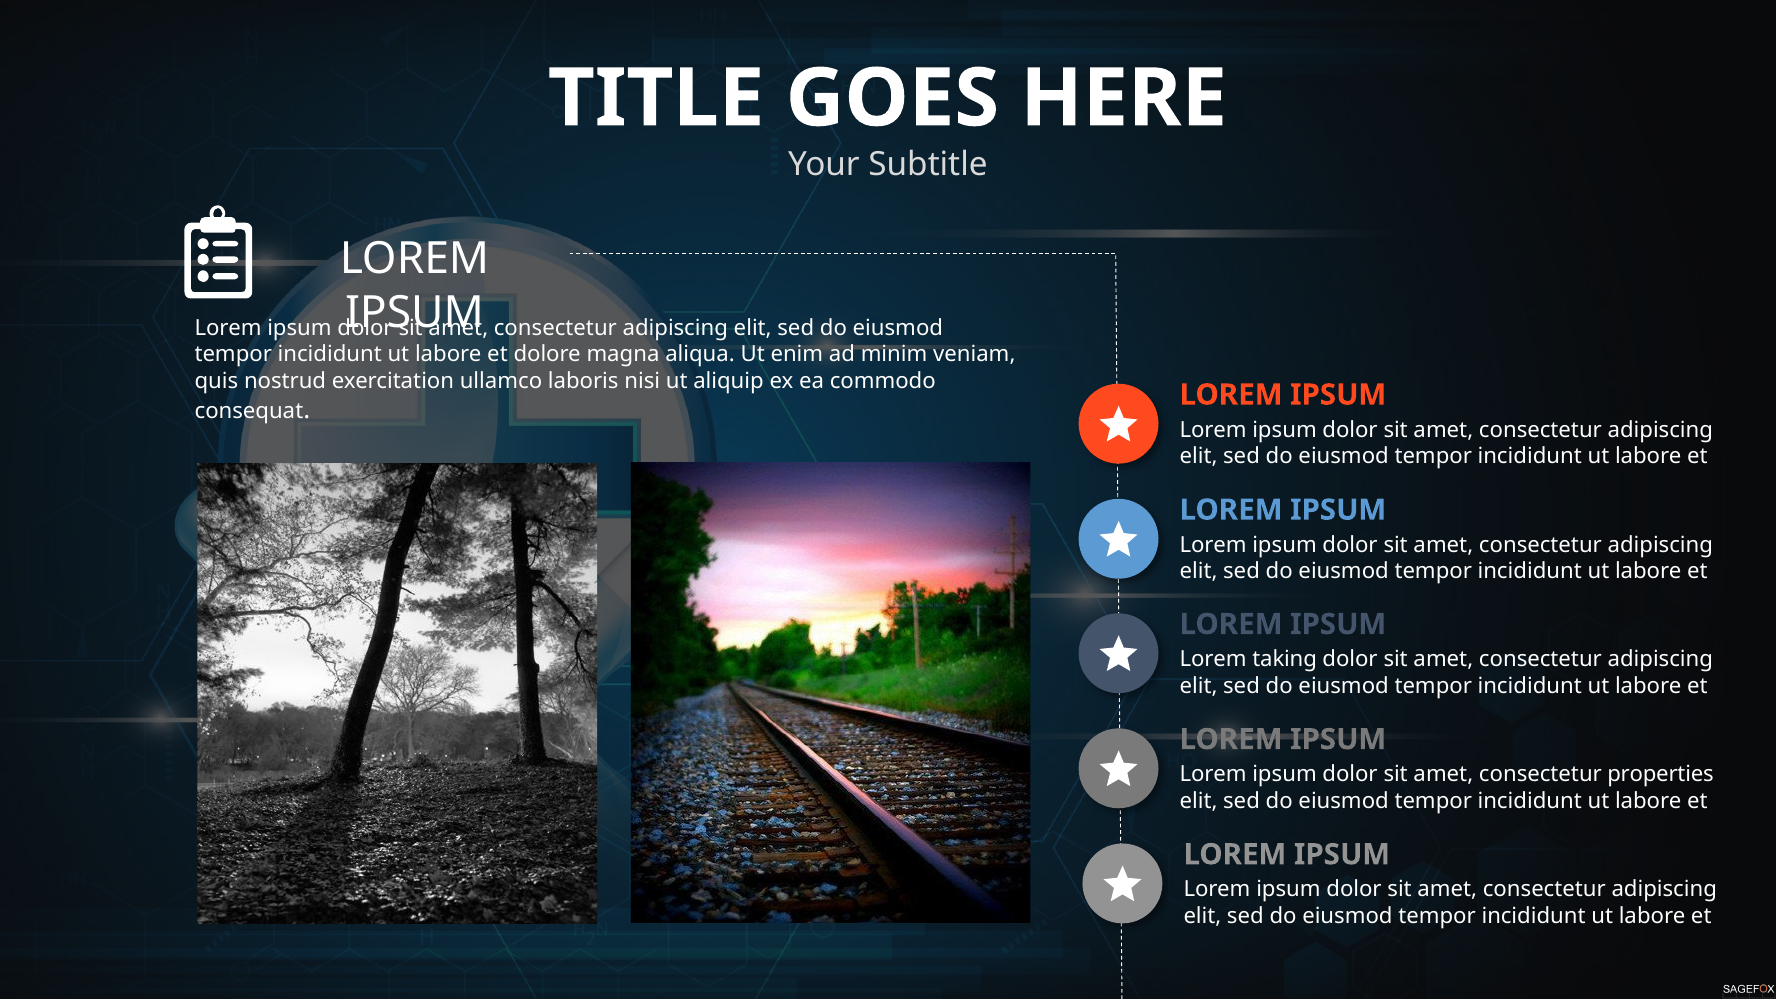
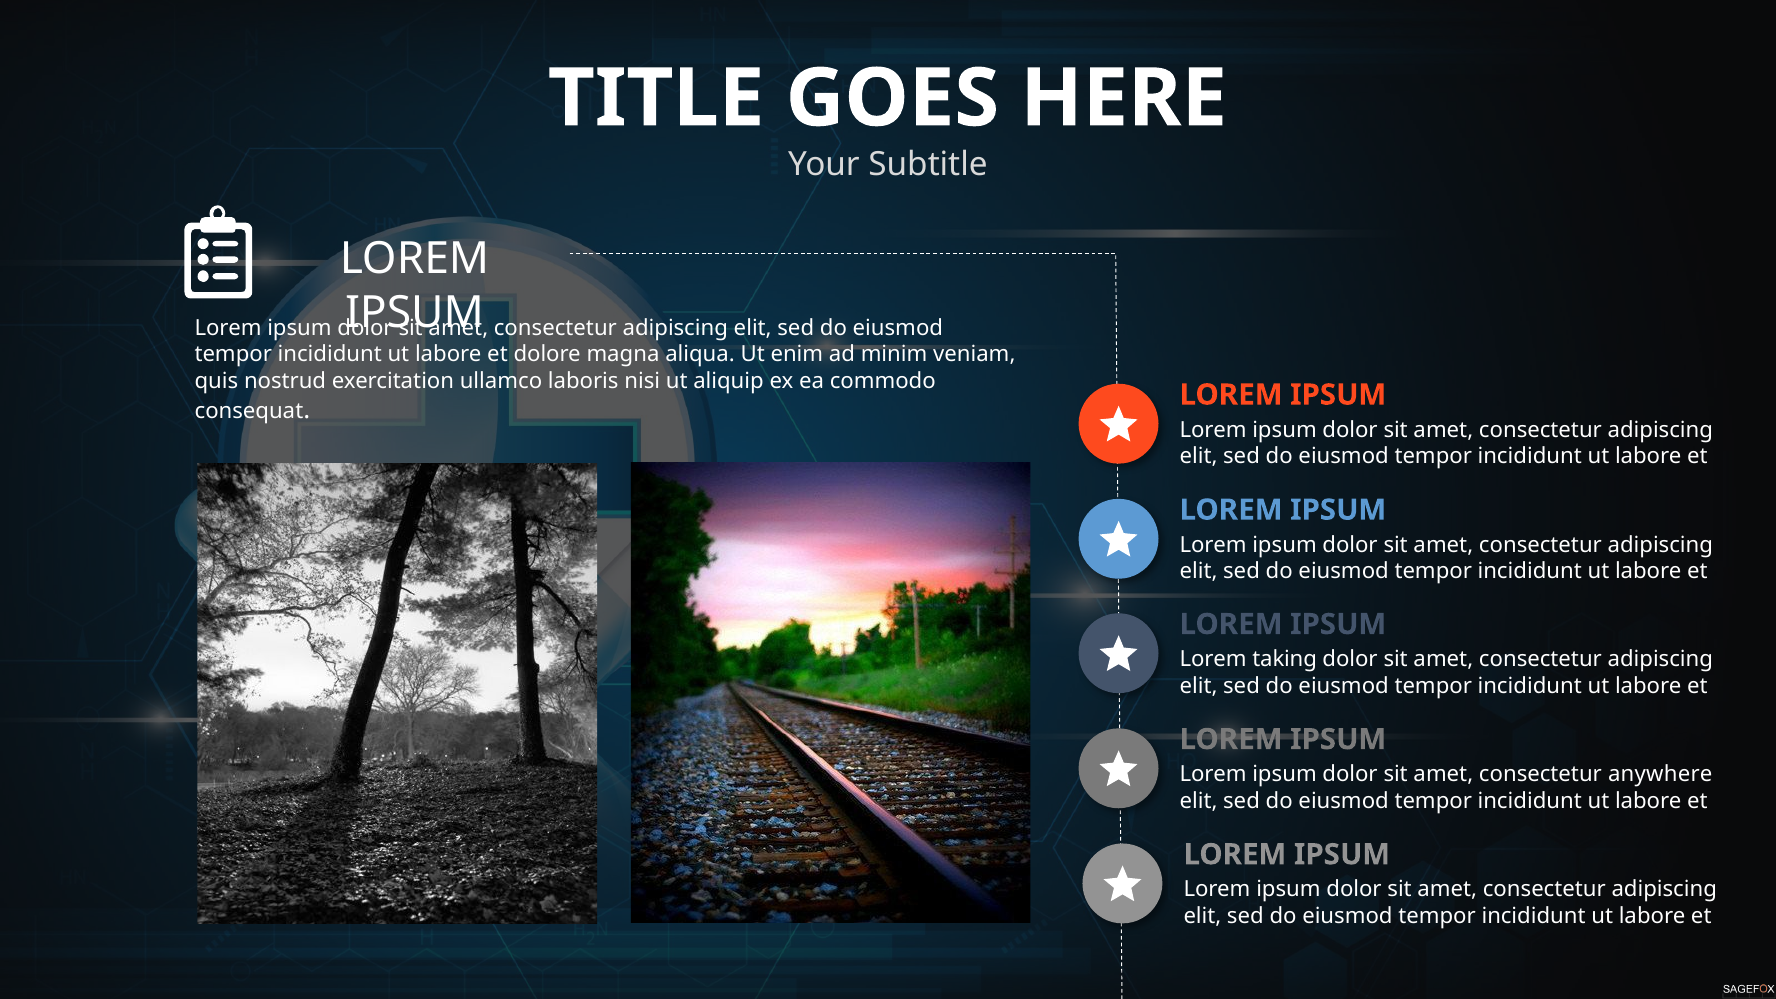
properties: properties -> anywhere (1660, 774)
